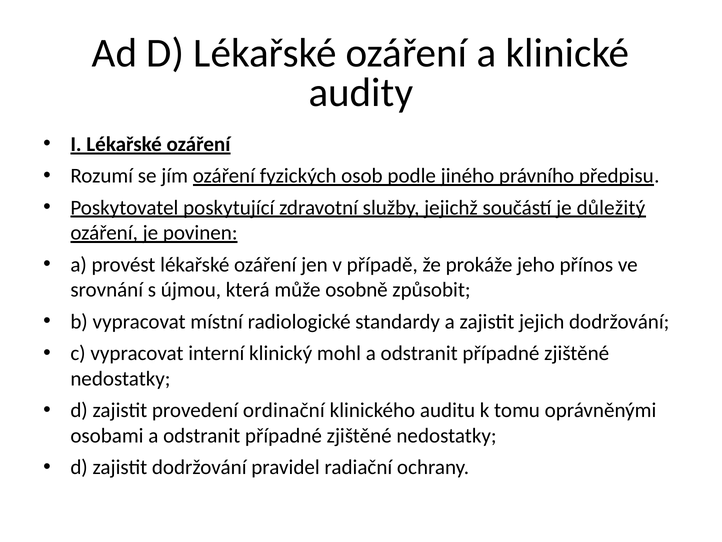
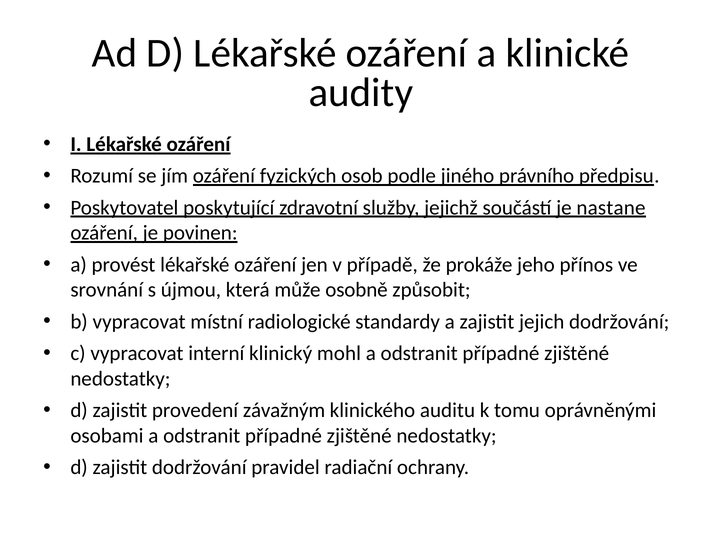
důležitý: důležitý -> nastane (611, 207)
ordinační: ordinační -> závažným (284, 410)
